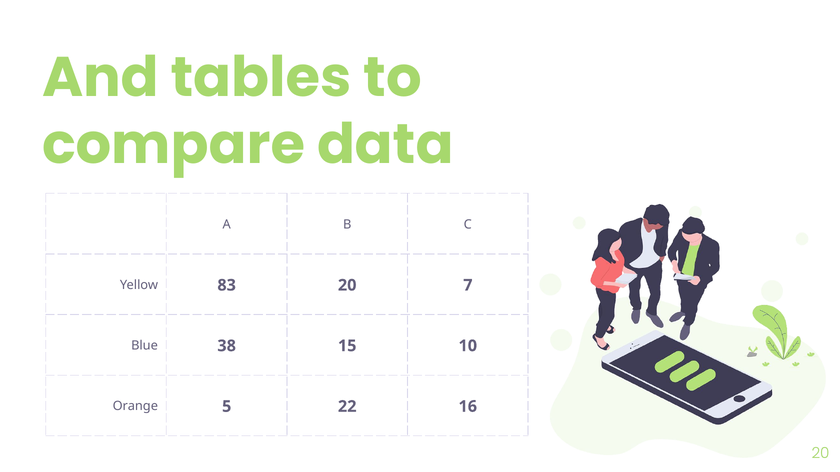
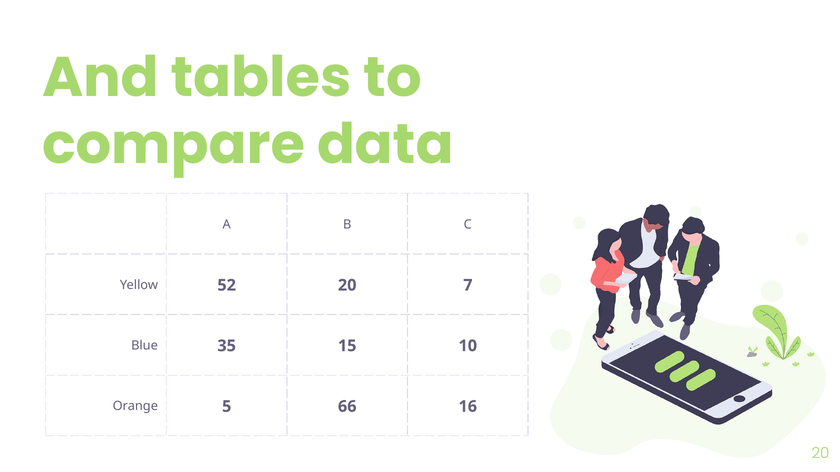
83: 83 -> 52 (227, 286)
38: 38 -> 35 (227, 346)
22: 22 -> 66 (347, 407)
